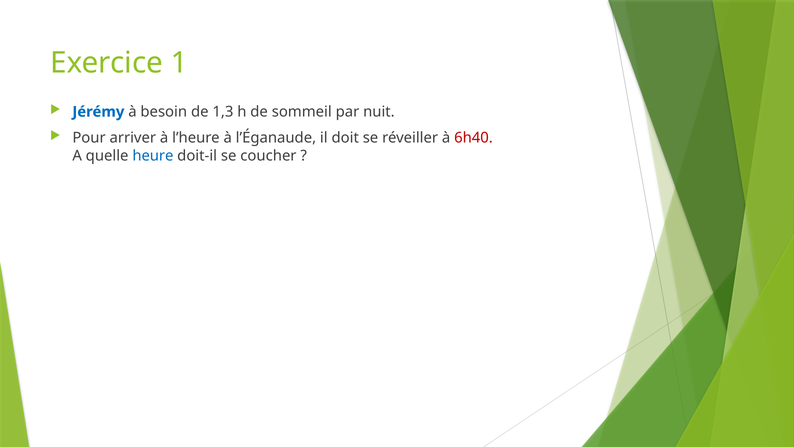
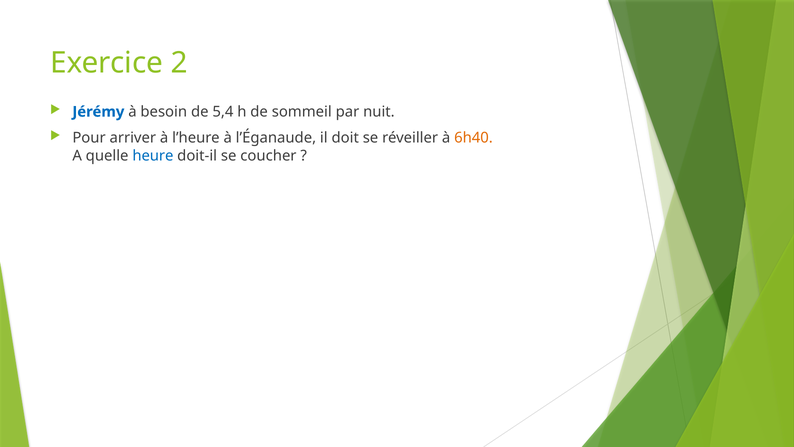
1: 1 -> 2 (180, 63)
1,3: 1,3 -> 5,4 (223, 112)
6h40 colour: red -> orange (473, 138)
